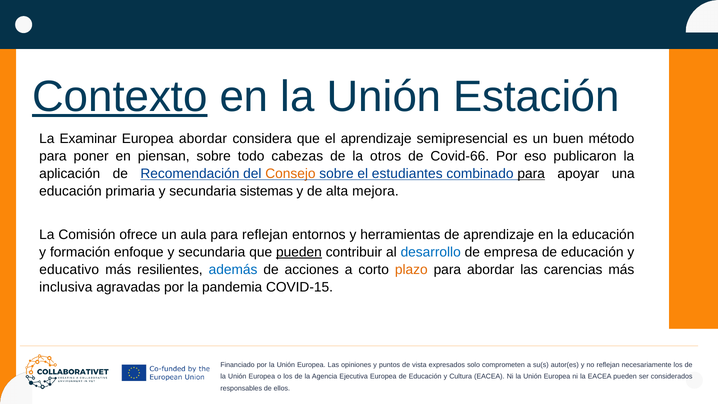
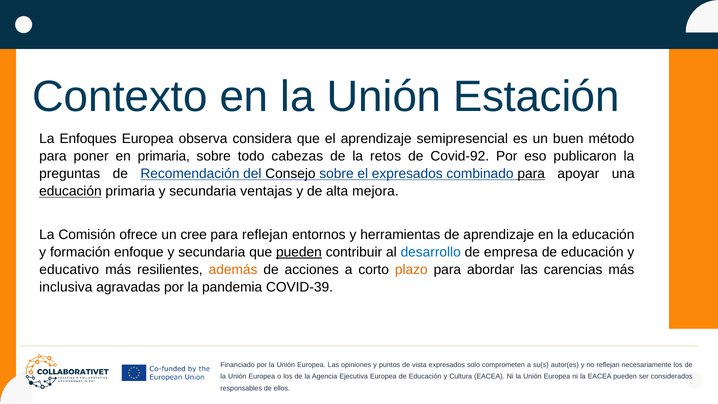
Contexto underline: present -> none (120, 97)
Examinar: Examinar -> Enfoques (88, 139)
Europea abordar: abordar -> observa (203, 139)
en piensan: piensan -> primaria (164, 156)
otros: otros -> retos (386, 156)
Covid-66: Covid-66 -> Covid-92 (460, 156)
aplicación: aplicación -> preguntas (70, 174)
Consejo colour: orange -> black (290, 174)
el estudiantes: estudiantes -> expresados (407, 174)
educación underline: none -> present (70, 191)
sistemas: sistemas -> ventajas (266, 191)
aula: aula -> cree (194, 235)
además colour: blue -> orange (233, 270)
COVID-15: COVID-15 -> COVID-39 (300, 287)
